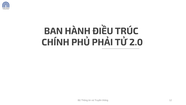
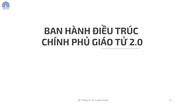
PHẢI: PHẢI -> GIÁO (102, 42)
